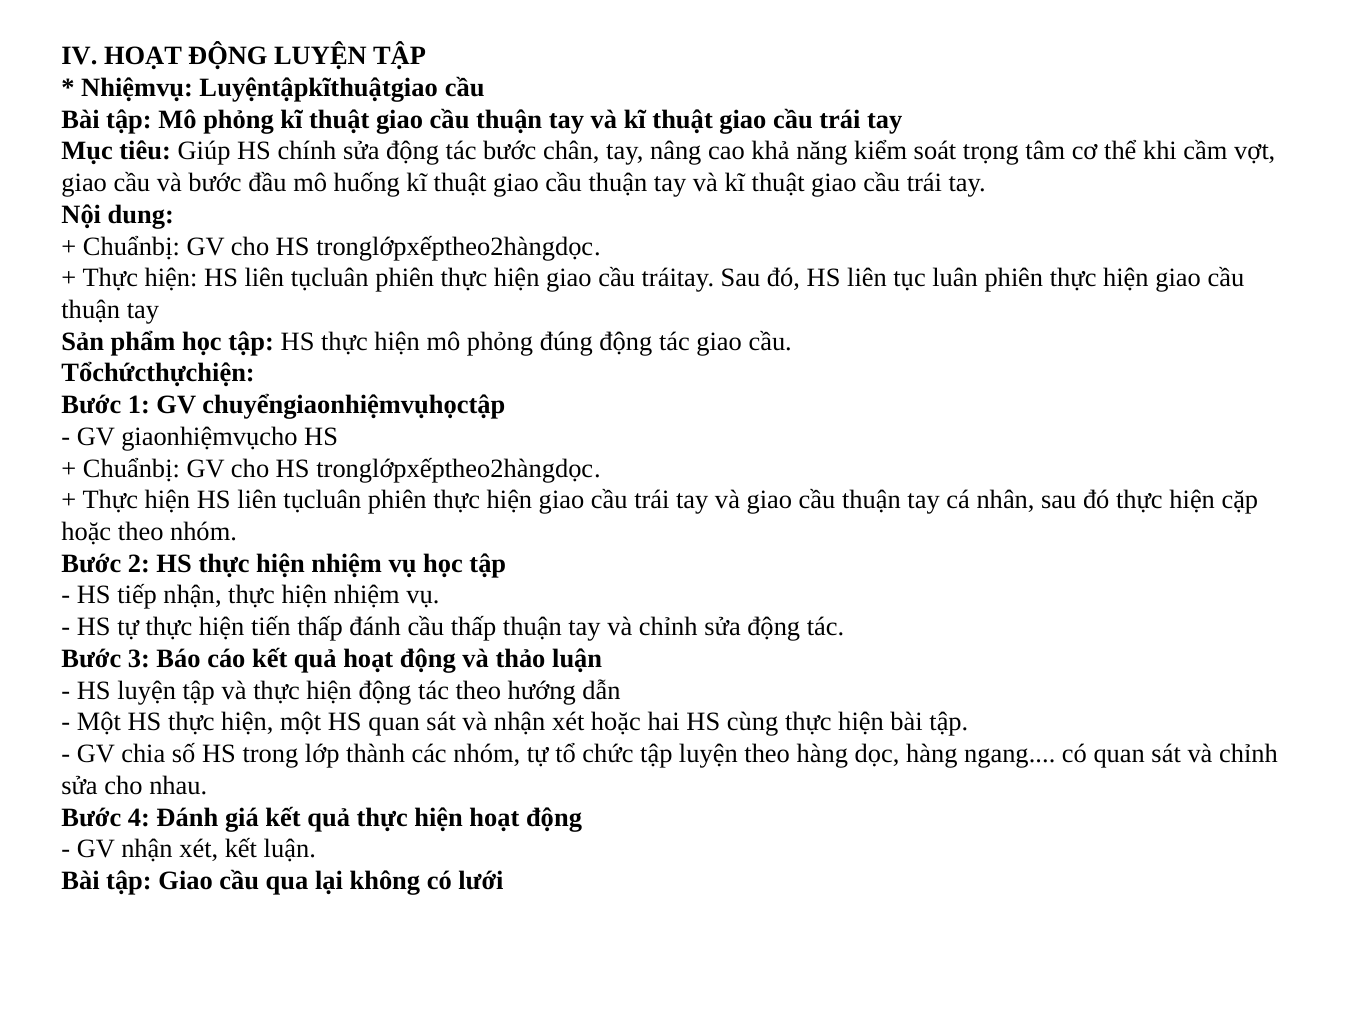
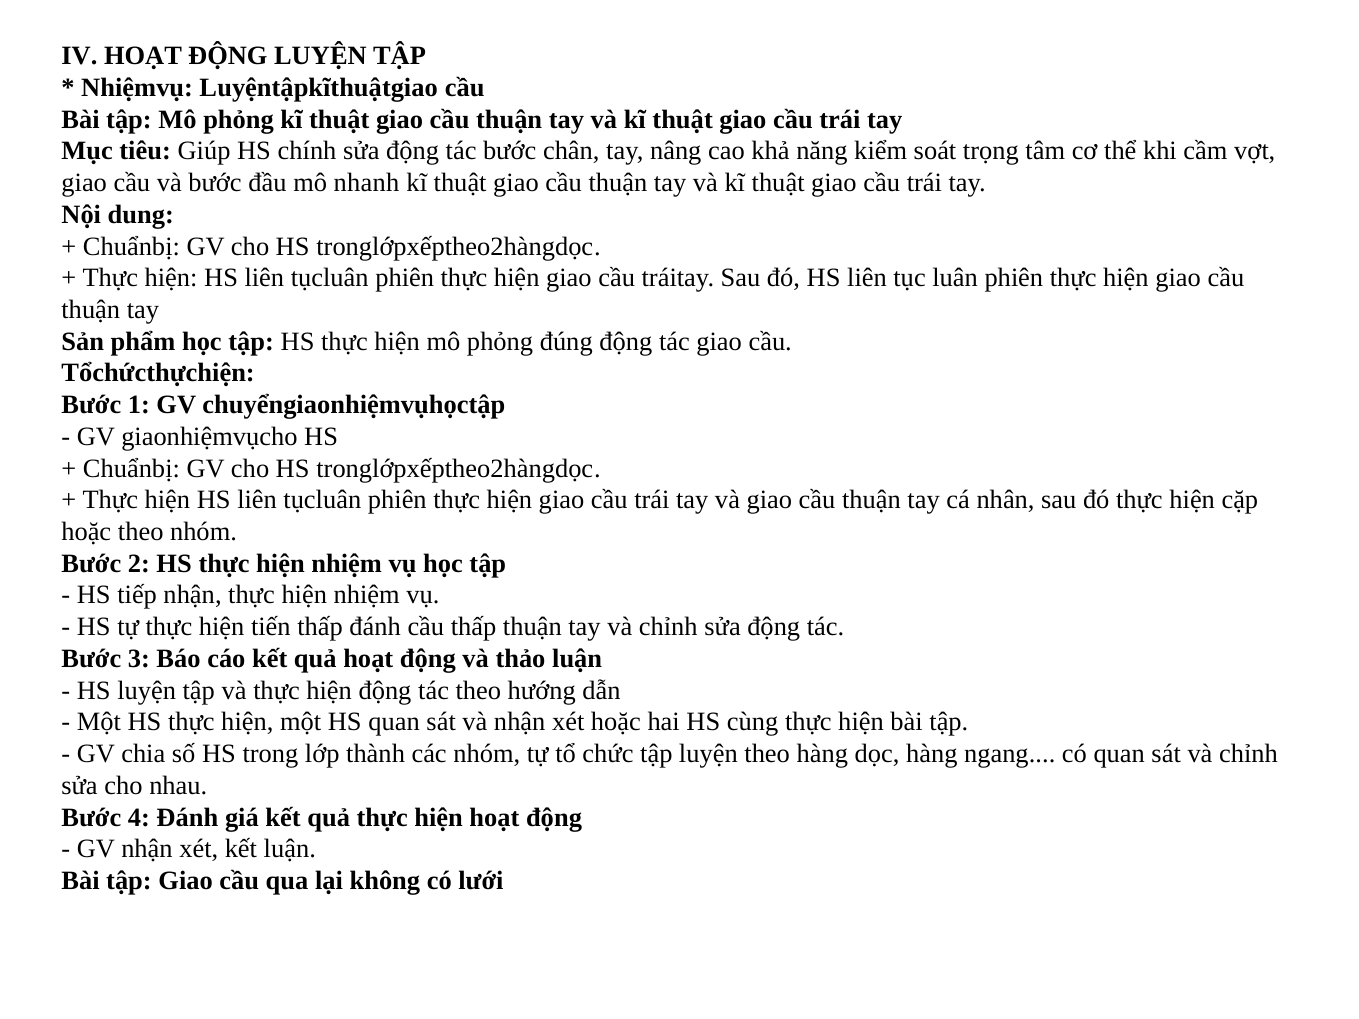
huống: huống -> nhanh (367, 183)
